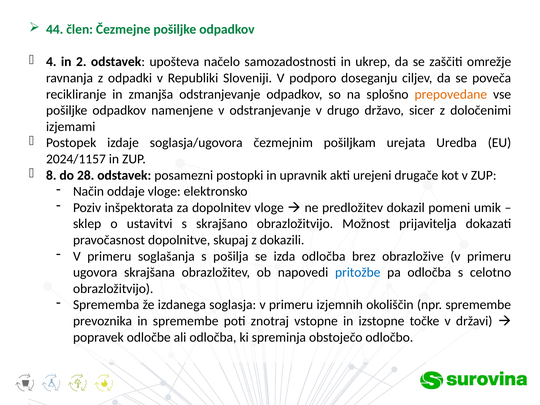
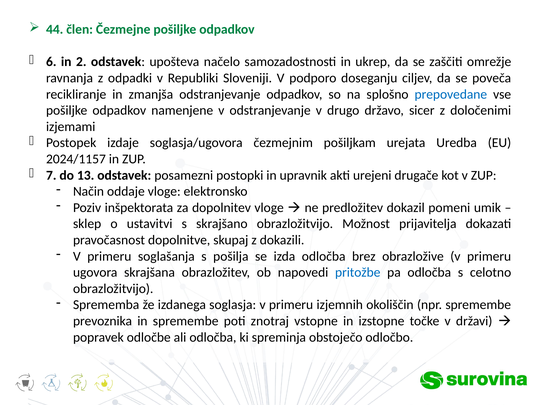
4: 4 -> 6 (51, 62)
prepovedane colour: orange -> blue (451, 94)
8: 8 -> 7 (51, 175)
28: 28 -> 13 (86, 175)
